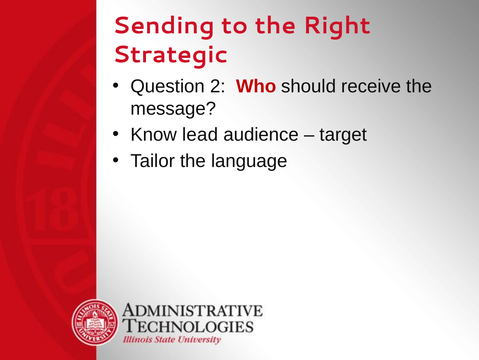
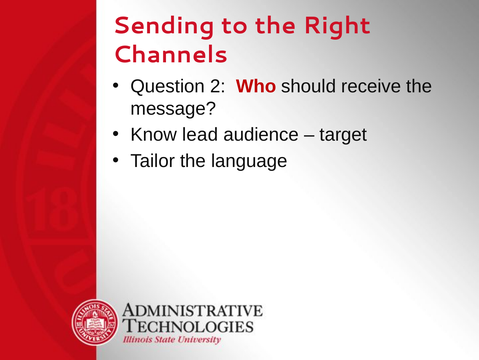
Strategic: Strategic -> Channels (170, 54)
